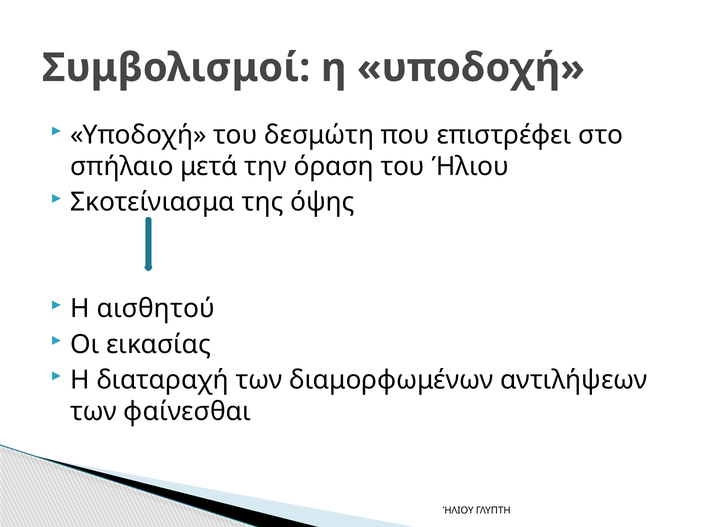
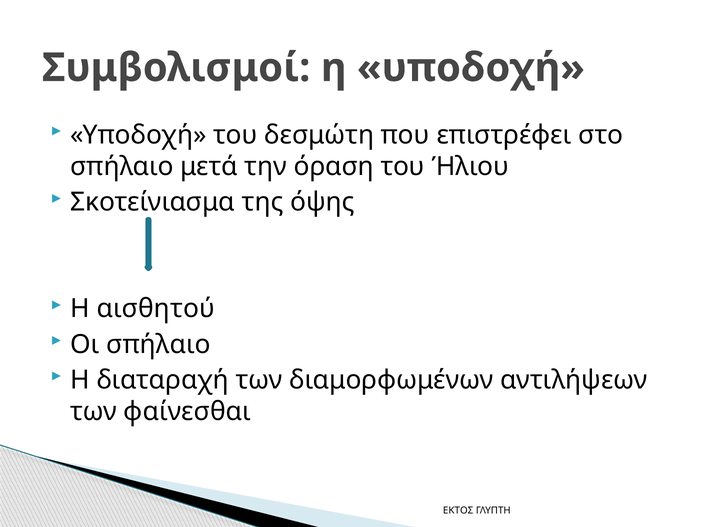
Οι εικασίας: εικασίας -> σπήλαιο (159, 345)
ΉΛΙΟΥ: ΉΛΙΟΥ -> ΕΚΤΟΣ (458, 511)
